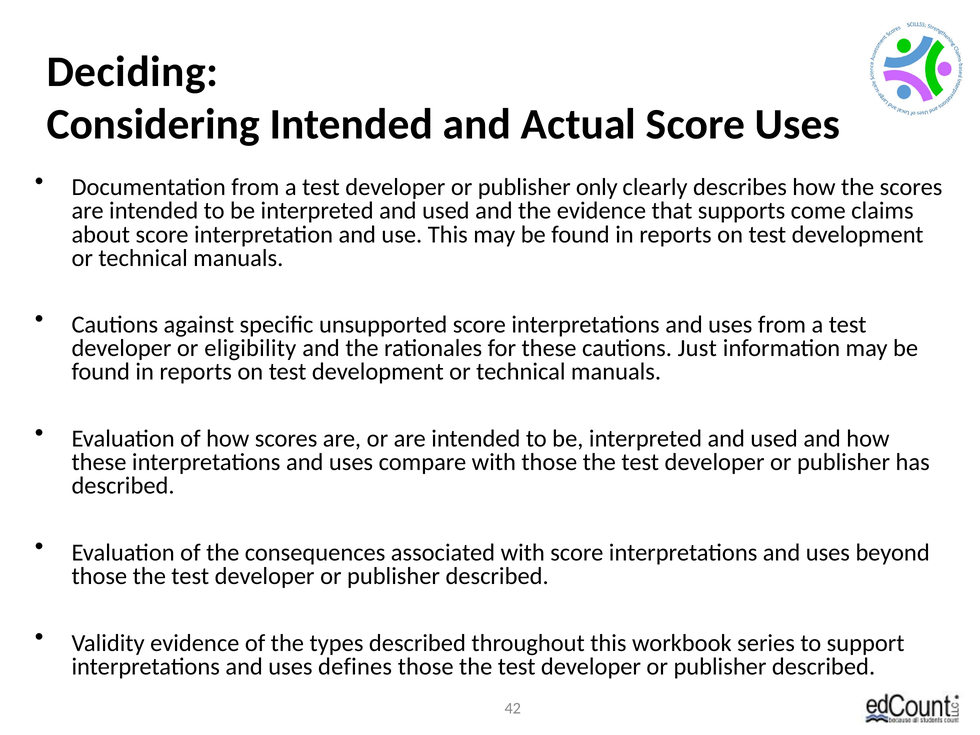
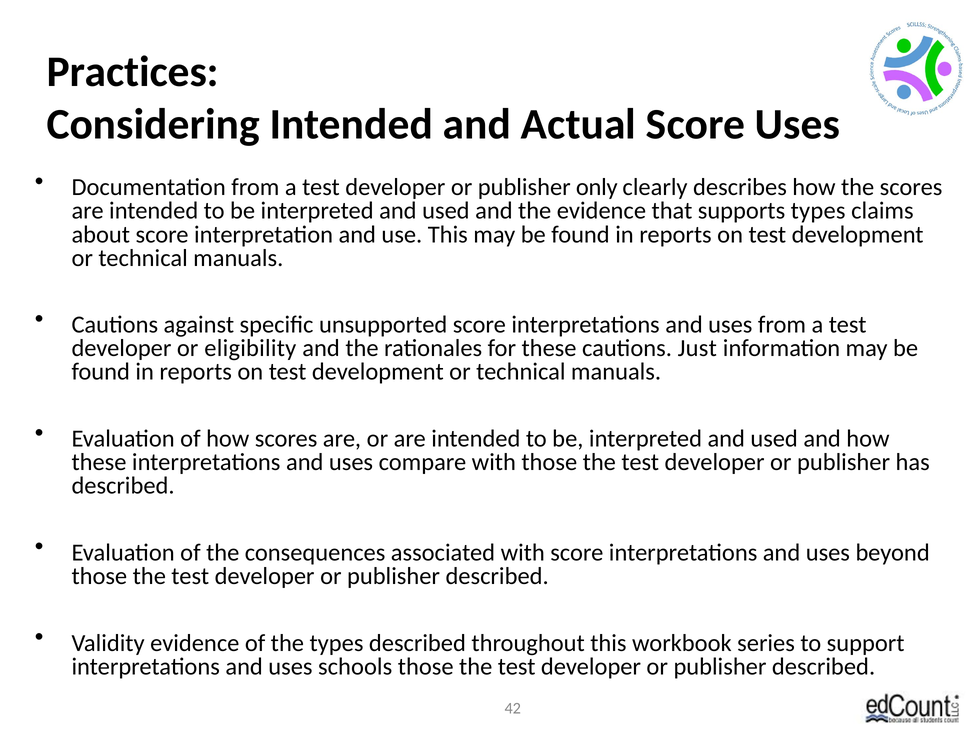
Deciding: Deciding -> Practices (133, 72)
supports come: come -> types (818, 211)
defines: defines -> schools (355, 666)
